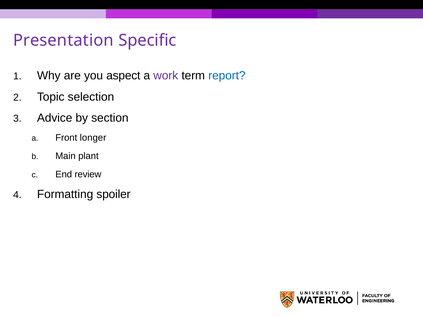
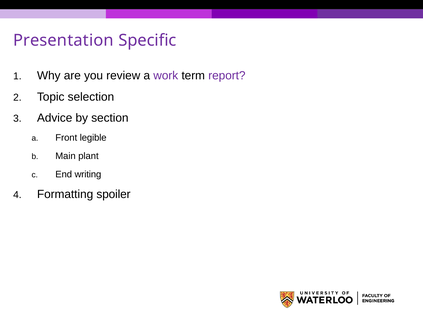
aspect: aspect -> review (123, 75)
report colour: blue -> purple (227, 75)
longer: longer -> legible (93, 137)
review: review -> writing (88, 174)
